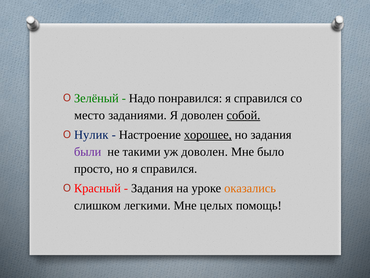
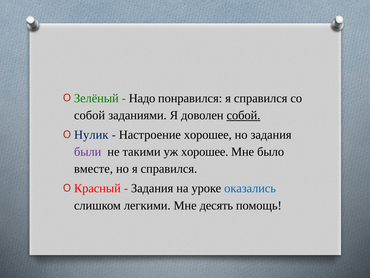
место: место -> собой (90, 115)
хорошее underline: present -> none (208, 135)
уж доволен: доволен -> хорошее (205, 152)
просто: просто -> вместе (93, 169)
оказались colour: orange -> blue (250, 188)
целых: целых -> десять (216, 205)
